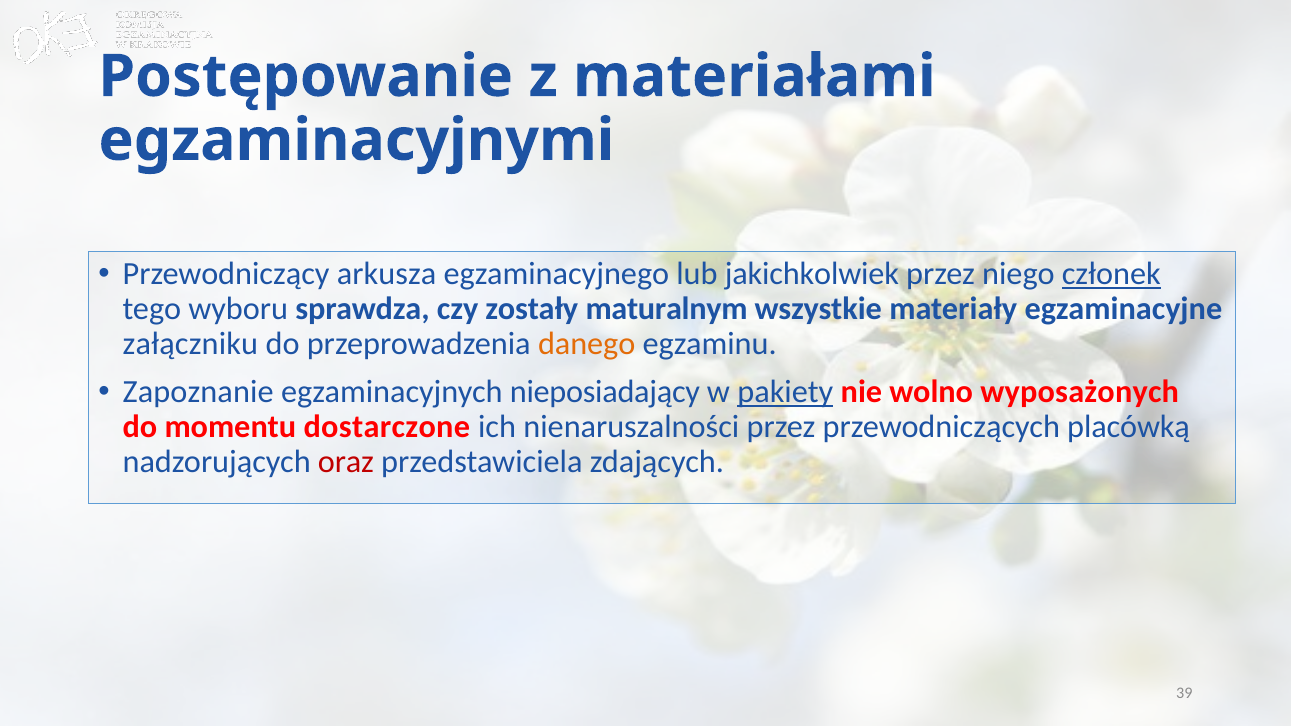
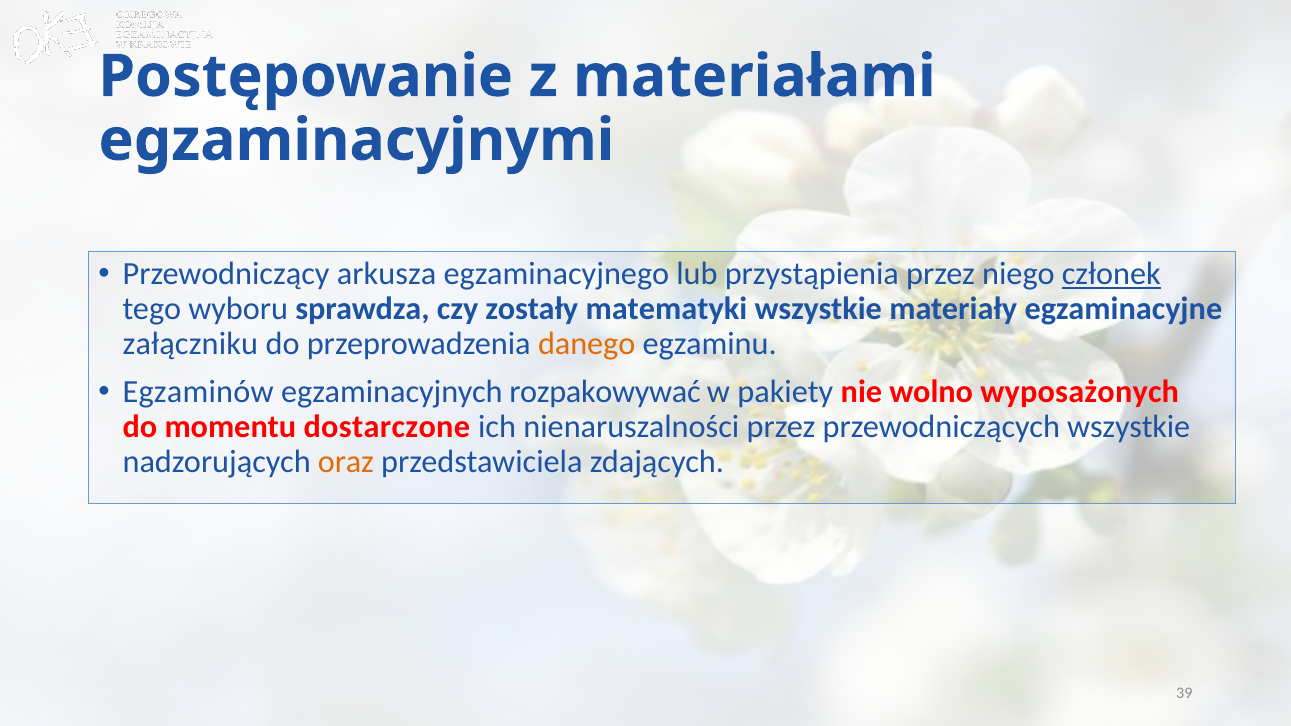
jakichkolwiek: jakichkolwiek -> przystąpienia (812, 274)
maturalnym: maturalnym -> matematyki (666, 309)
Zapoznanie: Zapoznanie -> Egzaminów (198, 392)
nieposiadający: nieposiadający -> rozpakowywać (605, 392)
pakiety underline: present -> none (785, 392)
przewodniczących placówką: placówką -> wszystkie (1129, 427)
oraz colour: red -> orange (346, 462)
